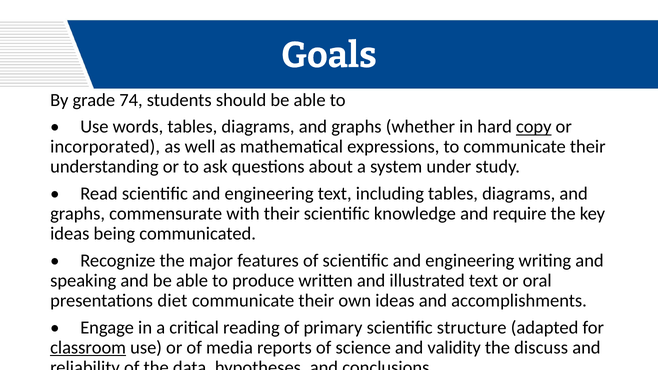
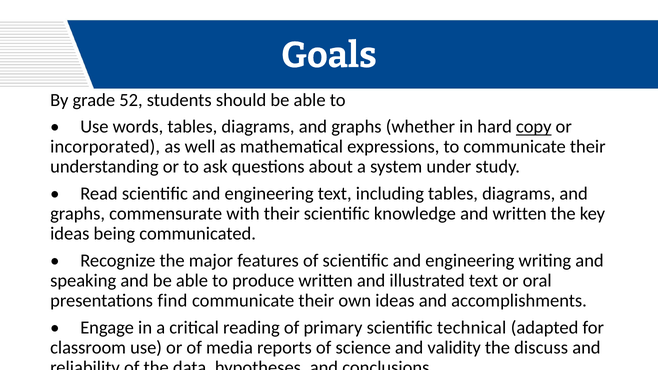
74: 74 -> 52 (131, 100)
and require: require -> written (520, 214)
diet: diet -> find (172, 301)
structure: structure -> technical (472, 328)
classroom underline: present -> none (88, 348)
